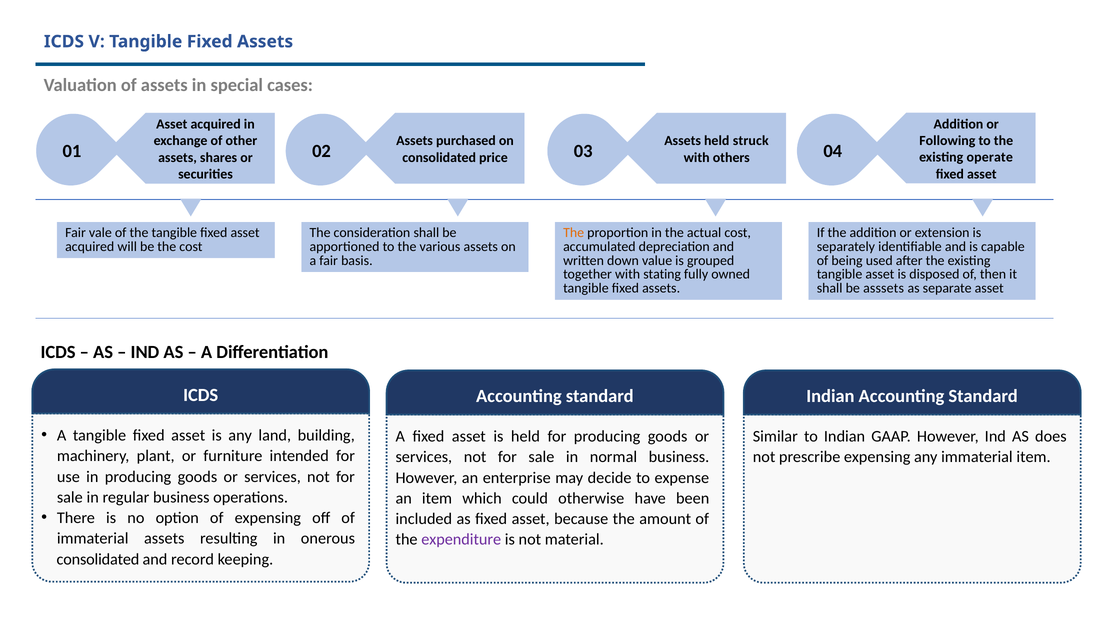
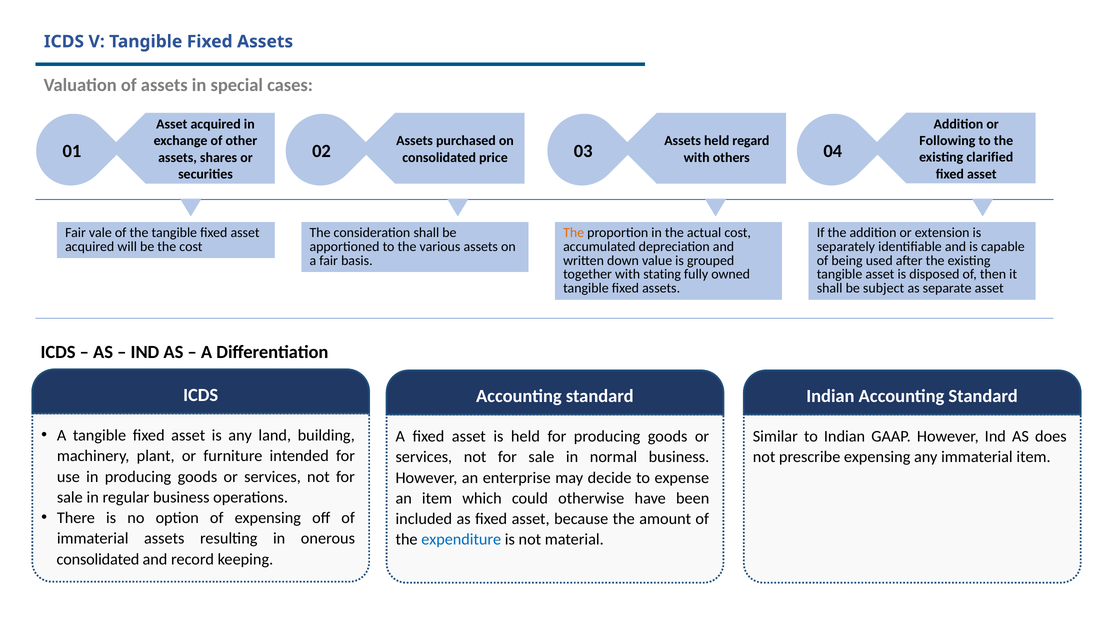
struck: struck -> regard (751, 141)
operate: operate -> clarified (990, 157)
asssets: asssets -> subject (884, 288)
expenditure colour: purple -> blue (461, 540)
